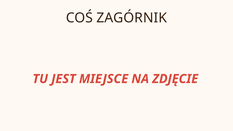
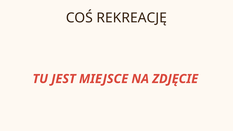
ZAGÓRNIK: ZAGÓRNIK -> REKREACJĘ (132, 18)
